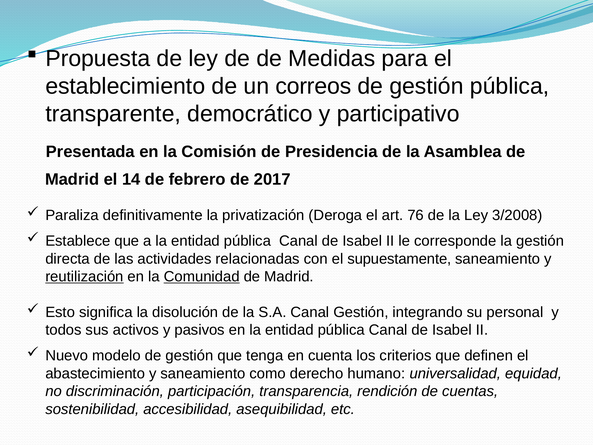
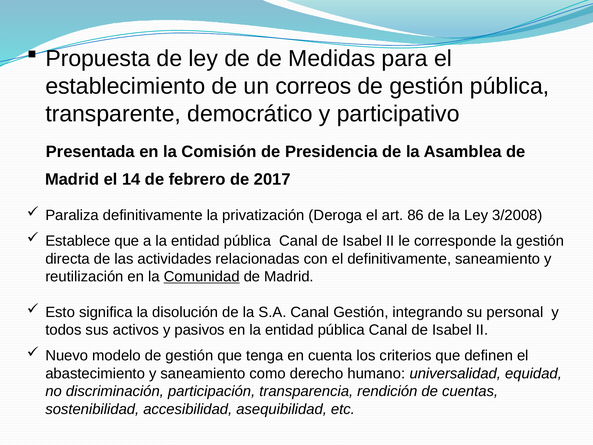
76: 76 -> 86 (416, 215)
el supuestamente: supuestamente -> definitivamente (399, 259)
reutilización underline: present -> none (84, 276)
